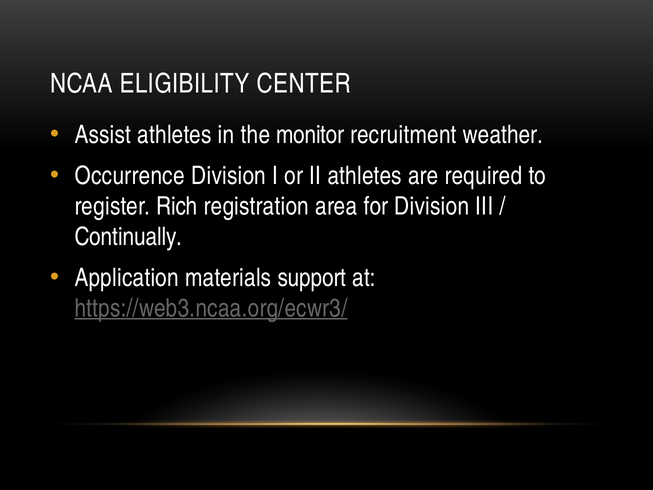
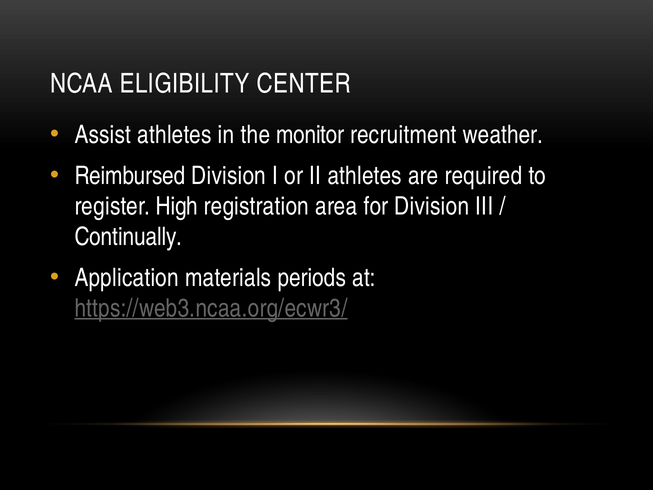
Occurrence: Occurrence -> Reimbursed (130, 176)
Rich: Rich -> High (177, 206)
support: support -> periods (312, 278)
